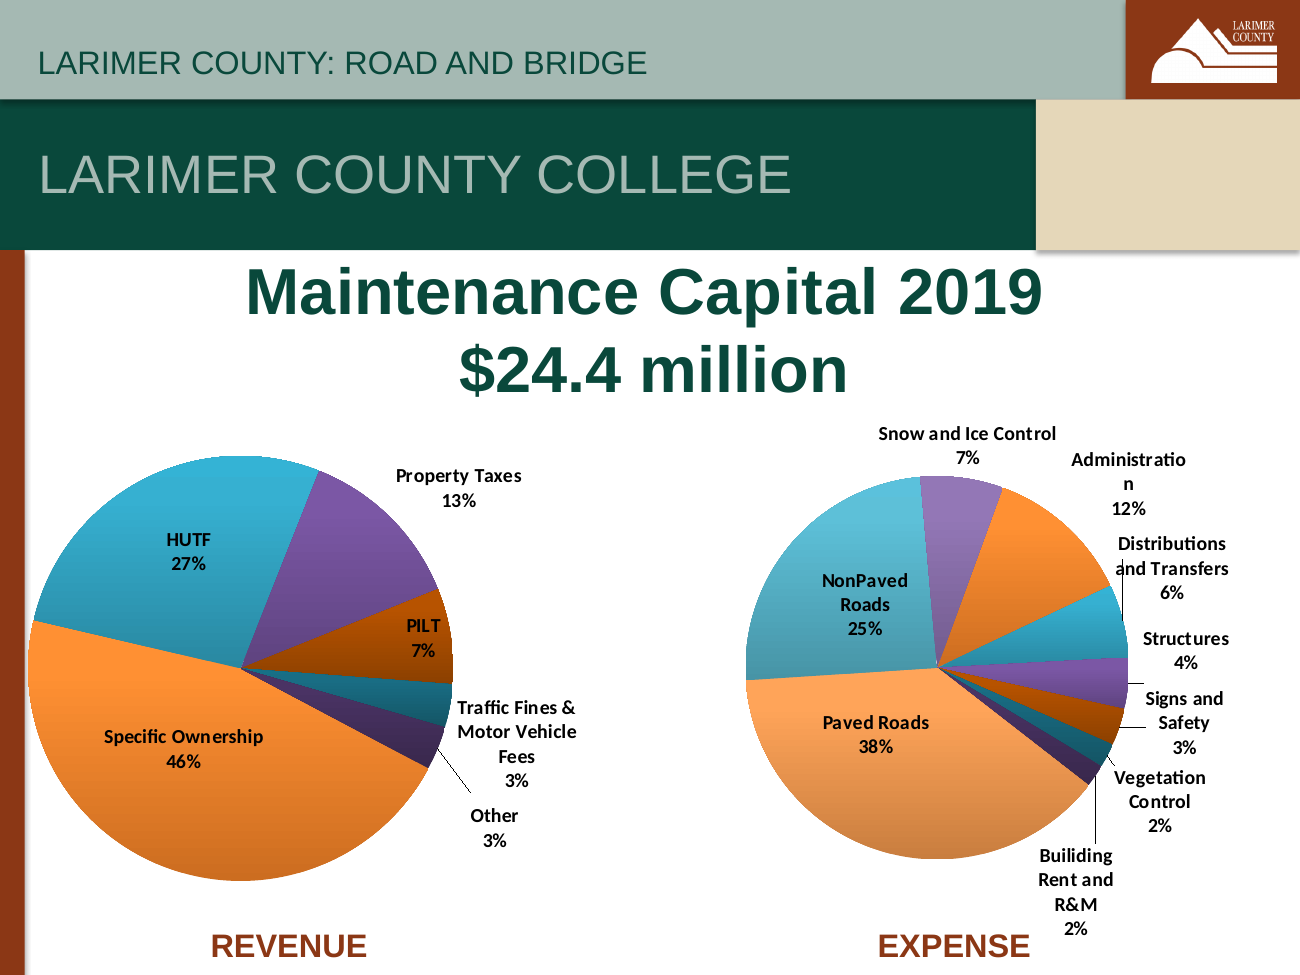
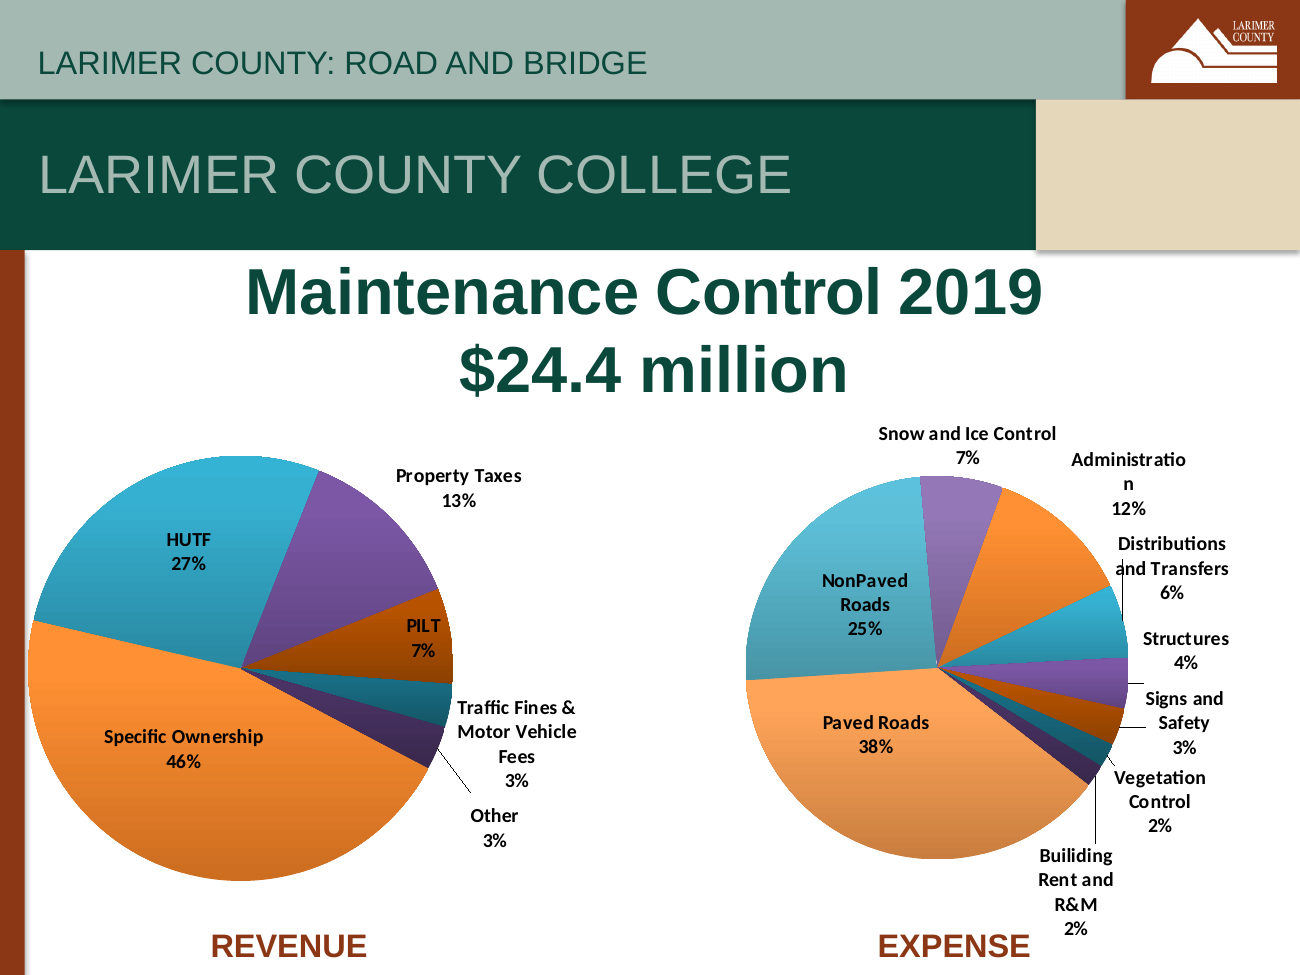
Maintenance Capital: Capital -> Control (769, 293)
